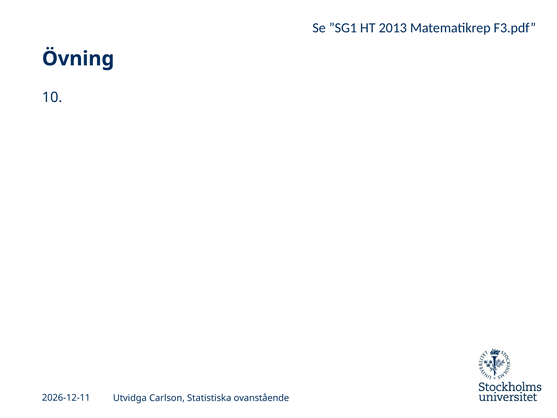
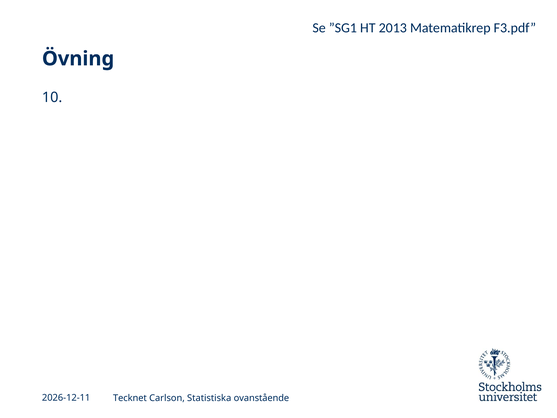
Utvidga: Utvidga -> Tecknet (130, 398)
